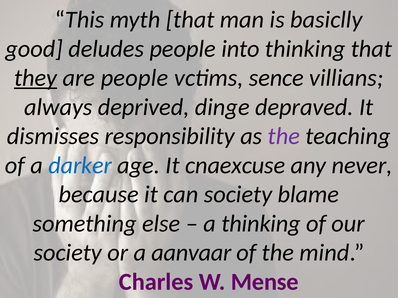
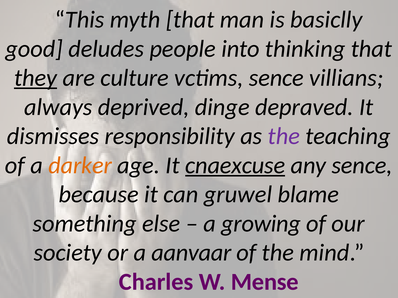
are people: people -> culture (135, 78)
darker colour: blue -> orange (80, 166)
cnaexcuse underline: none -> present (235, 166)
any never: never -> sence (362, 166)
can society: society -> gruwel (238, 195)
a thinking: thinking -> growing (261, 224)
